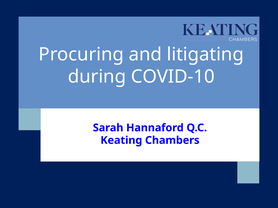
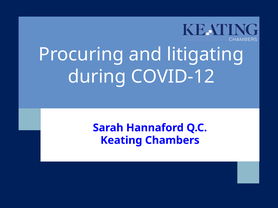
COVID-10: COVID-10 -> COVID-12 (173, 77)
